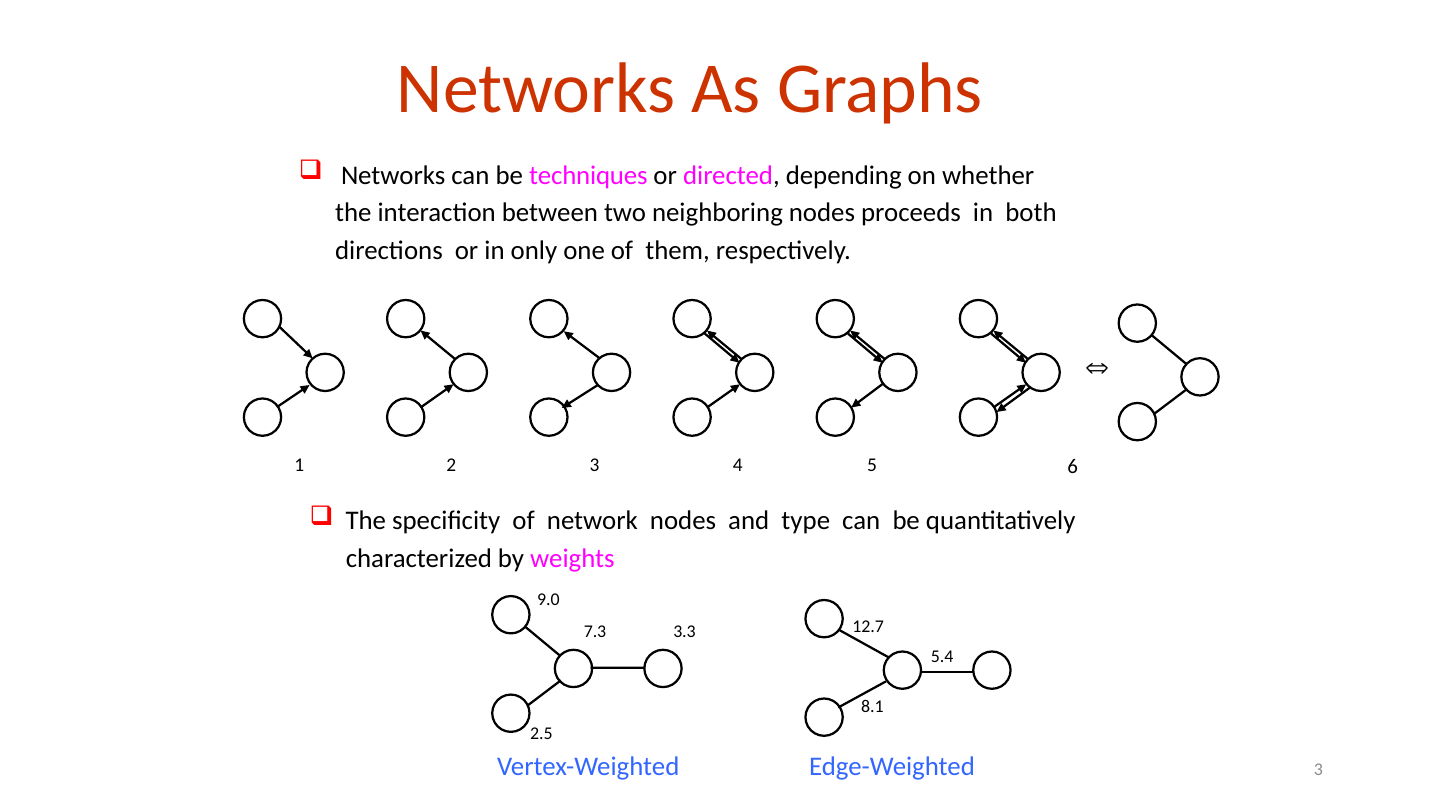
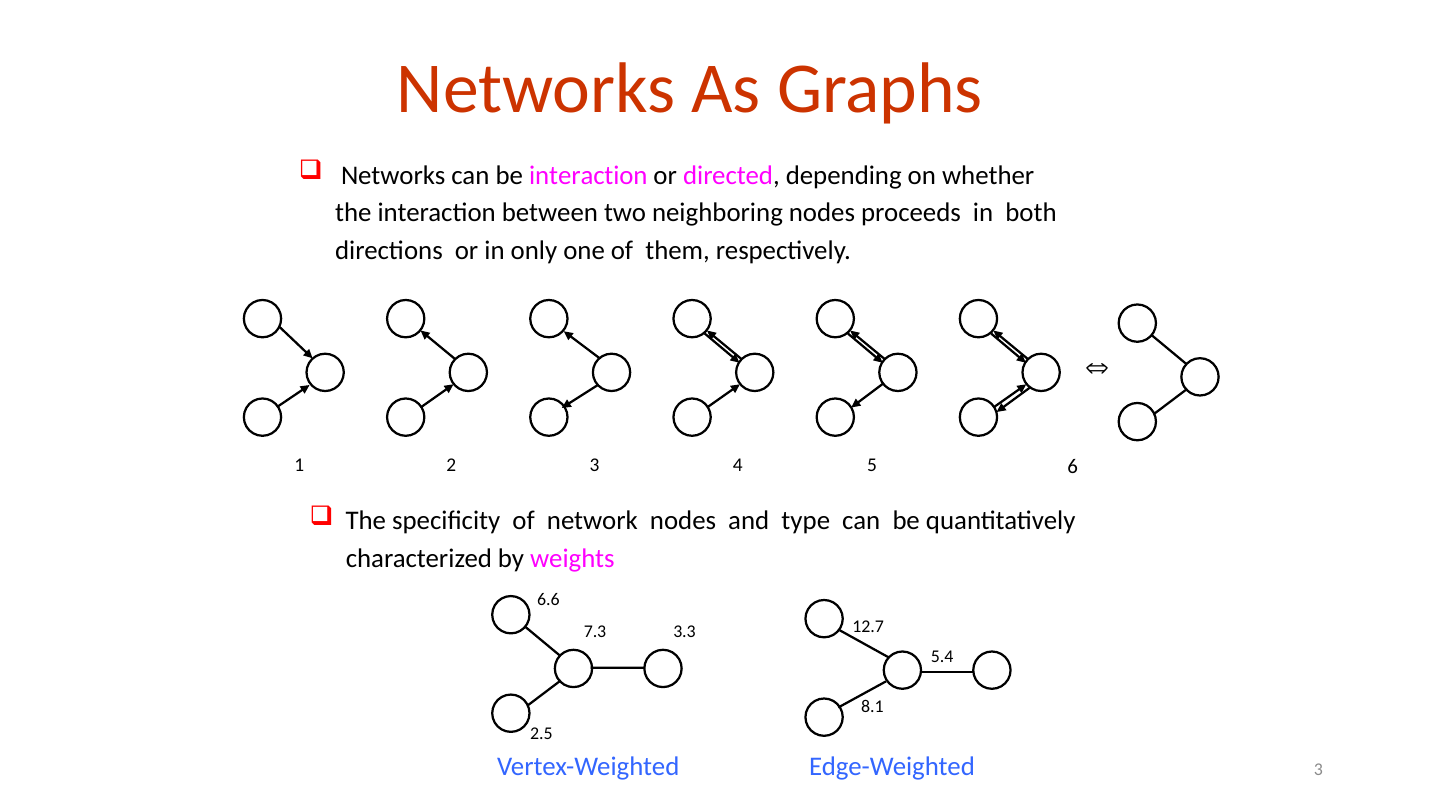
be techniques: techniques -> interaction (588, 175)
9.0: 9.0 -> 6.6 (548, 599)
